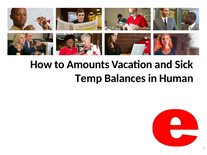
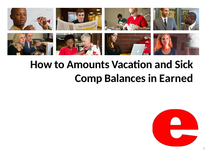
Temp: Temp -> Comp (89, 78)
Human: Human -> Earned (176, 78)
